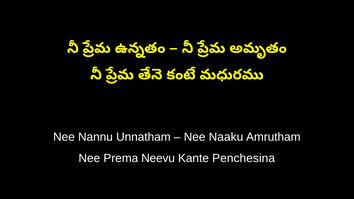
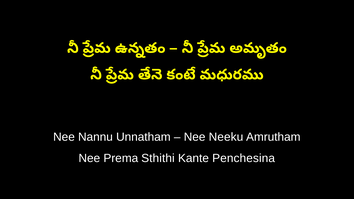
Naaku: Naaku -> Neeku (226, 137)
Neevu: Neevu -> Sthithi (158, 158)
